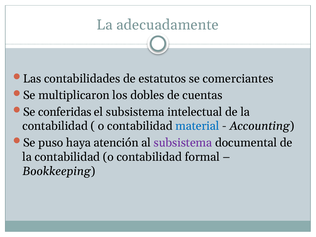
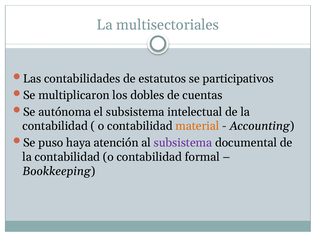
adecuadamente: adecuadamente -> multisectoriales (168, 25)
comerciantes: comerciantes -> participativos (238, 79)
conferidas: conferidas -> autónoma (65, 112)
material colour: blue -> orange (197, 126)
